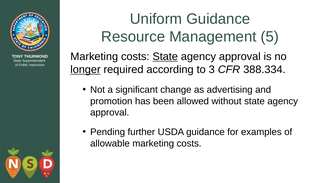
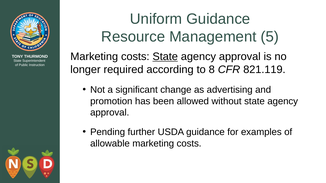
longer underline: present -> none (85, 70)
3: 3 -> 8 (212, 70)
388.334: 388.334 -> 821.119 (264, 70)
